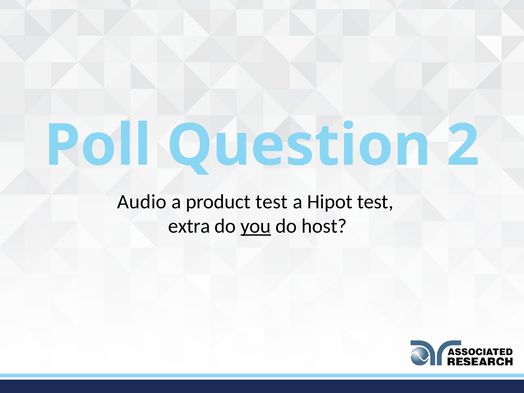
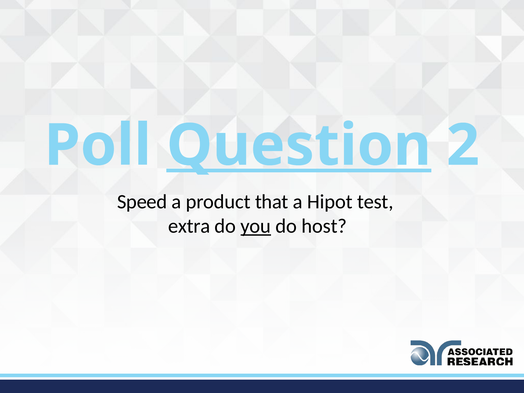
Question underline: none -> present (299, 146)
Audio: Audio -> Speed (142, 202)
product test: test -> that (272, 202)
